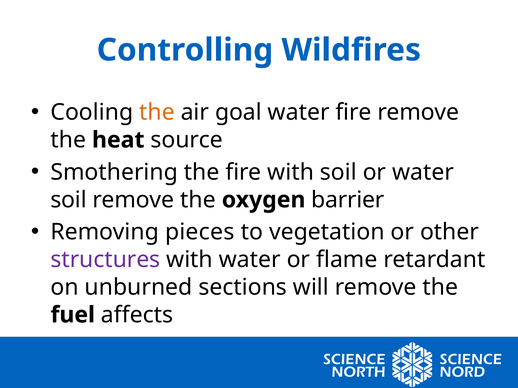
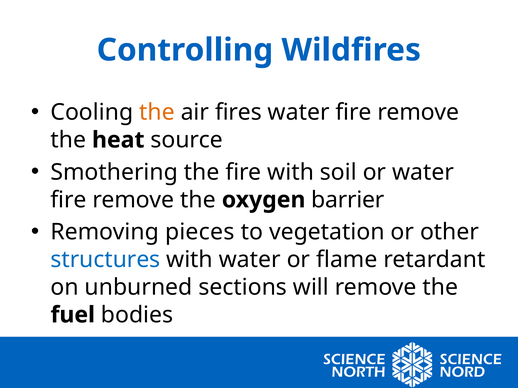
goal: goal -> fires (238, 112)
soil: soil -> fire (69, 200)
structures colour: purple -> blue (105, 260)
affects: affects -> bodies (137, 315)
